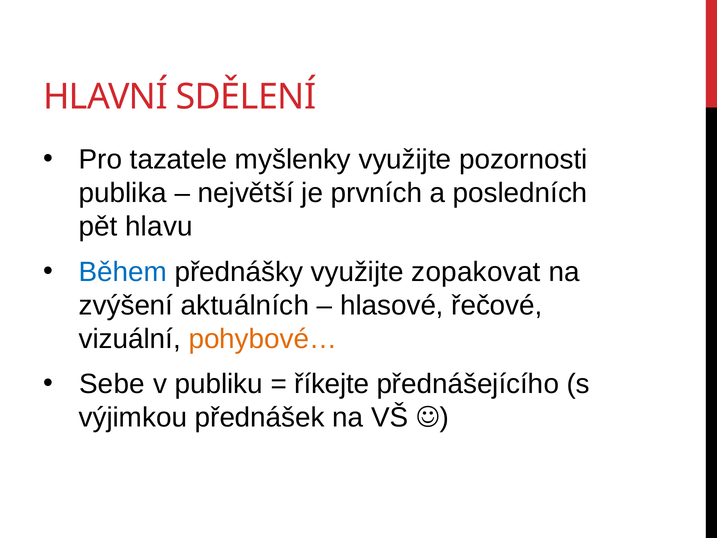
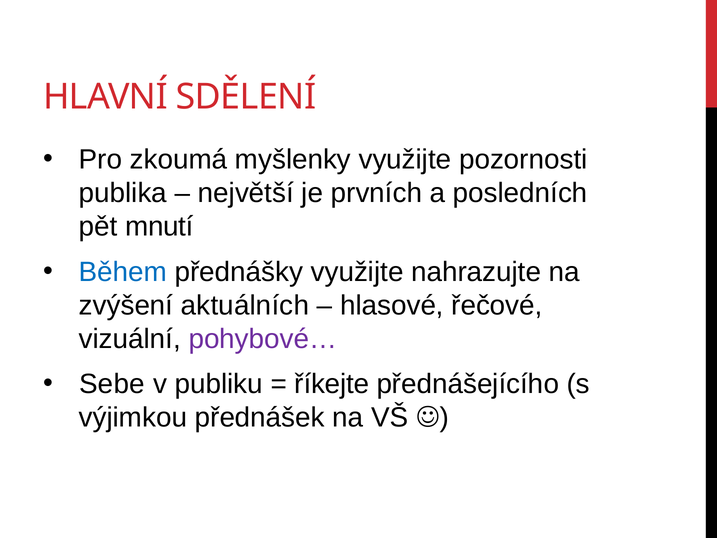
tazatele: tazatele -> zkoumá (179, 160)
hlavu: hlavu -> mnutí (159, 227)
zopakovat: zopakovat -> nahrazujte (476, 272)
pohybové… colour: orange -> purple (263, 339)
